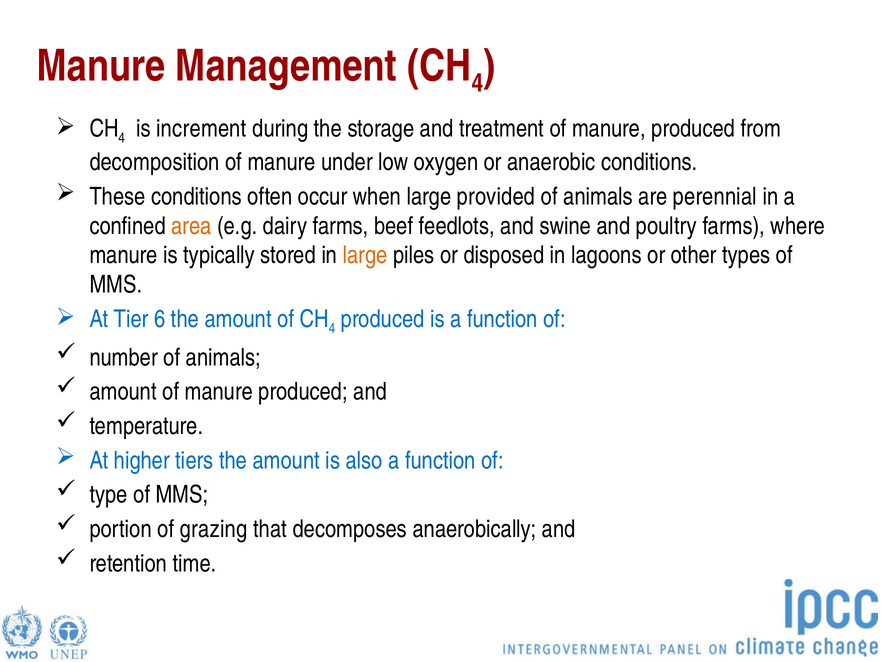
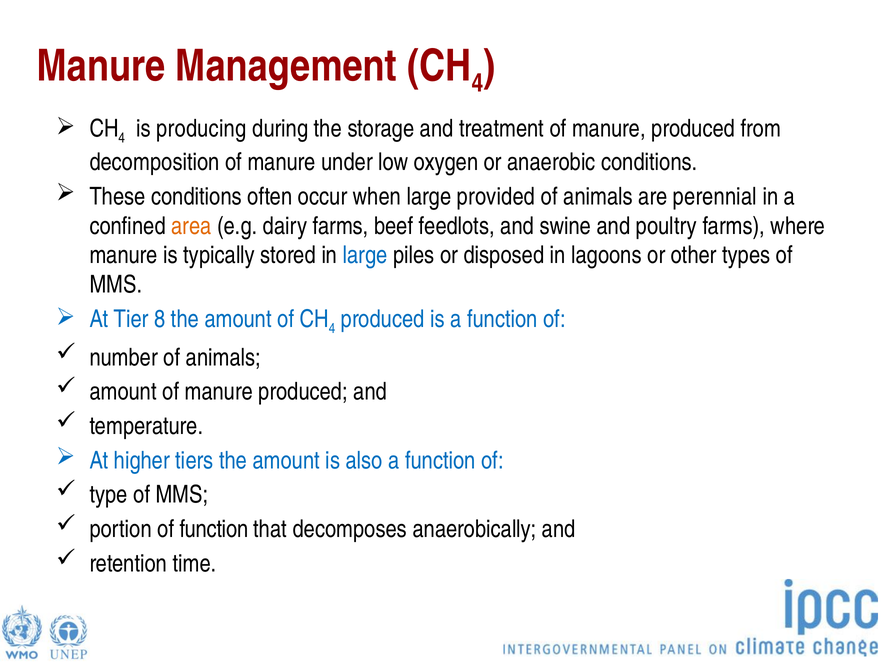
increment: increment -> producing (201, 129)
large colour: orange -> blue (365, 255)
6: 6 -> 8 (160, 319)
of grazing: grazing -> function (214, 529)
